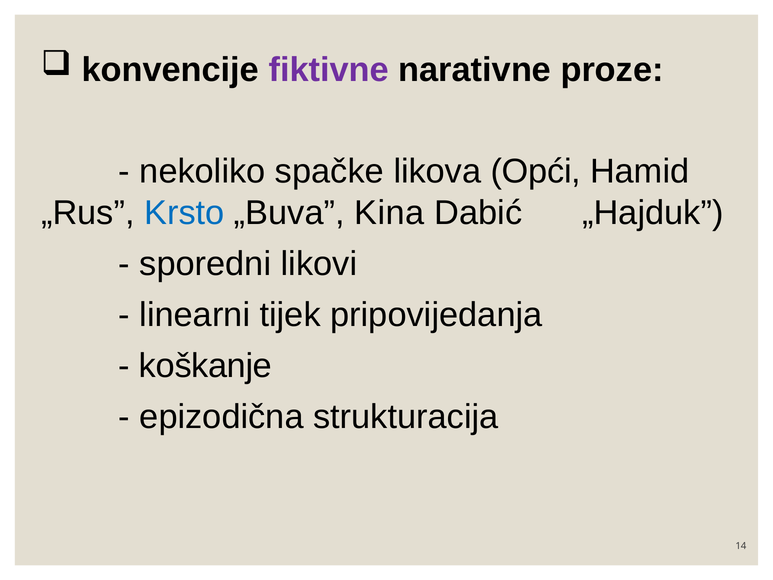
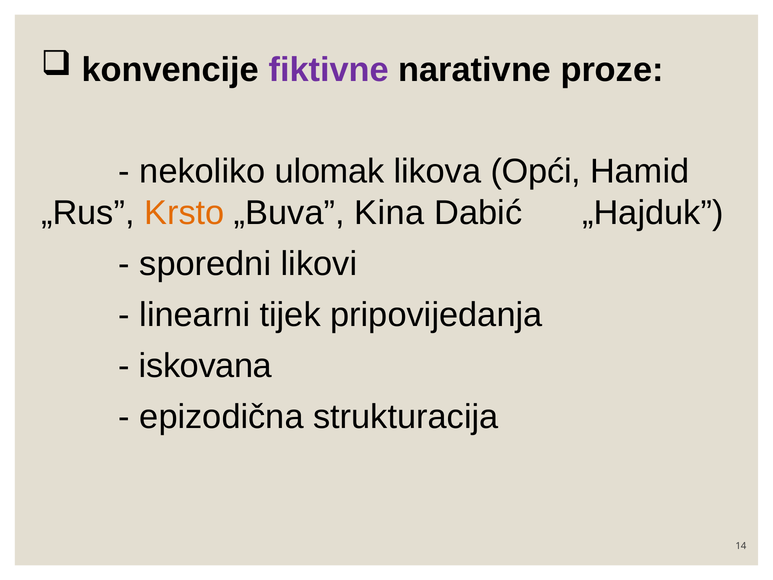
spačke: spačke -> ulomak (330, 172)
Krsto colour: blue -> orange (184, 213)
koškanje: koškanje -> iskovana (206, 366)
